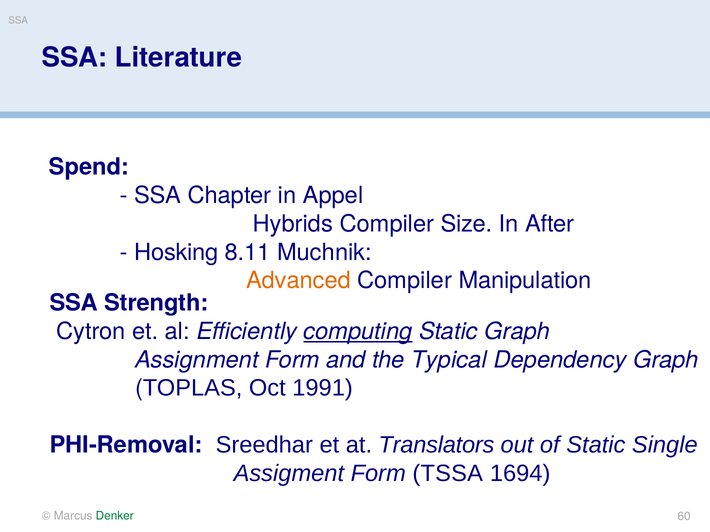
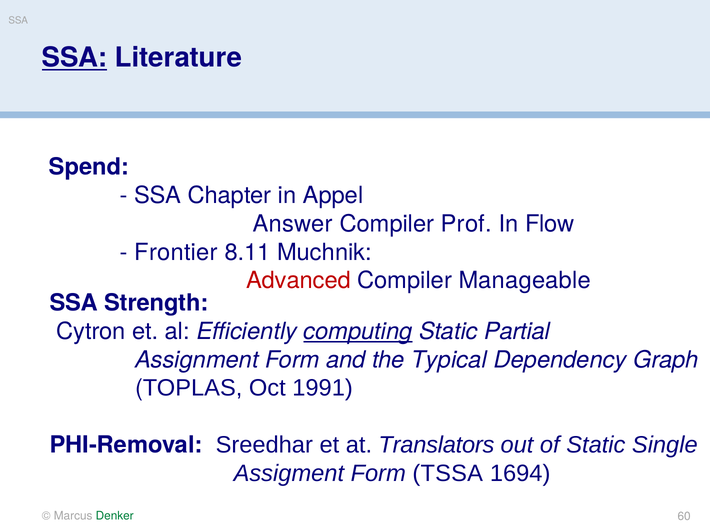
SSA underline: none -> present (75, 58)
Hybrids: Hybrids -> Answer (293, 224)
Size: Size -> Prof (466, 224)
After: After -> Flow (550, 224)
Hosking: Hosking -> Frontier (176, 252)
Advanced colour: orange -> red (298, 281)
Manipulation: Manipulation -> Manageable (525, 281)
Static Graph: Graph -> Partial (517, 332)
